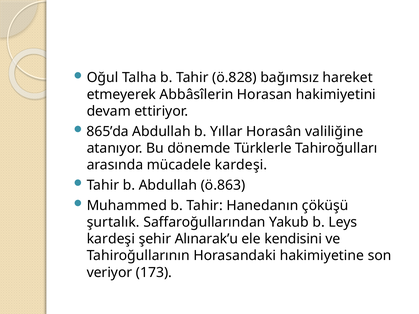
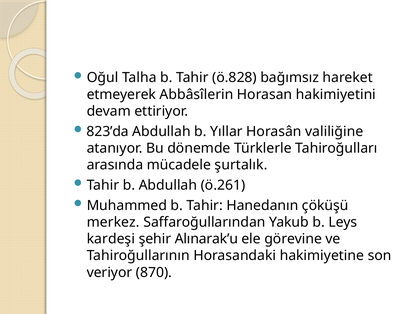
865’da: 865’da -> 823’da (108, 132)
mücadele kardeşi: kardeşi -> şurtalık (241, 165)
ö.863: ö.863 -> ö.261 (223, 185)
şurtalık: şurtalık -> merkez (113, 222)
kendisini: kendisini -> görevine (293, 239)
173: 173 -> 870 (154, 273)
